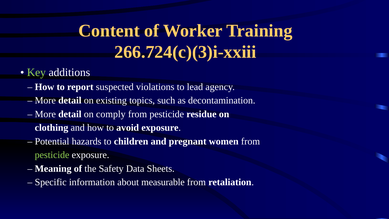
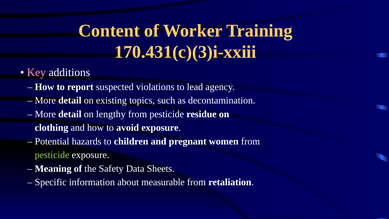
266.724(c)(3)i-xxiii: 266.724(c)(3)i-xxiii -> 170.431(c)(3)i-xxiii (185, 52)
Key colour: light green -> pink (36, 72)
comply: comply -> lengthy (111, 114)
